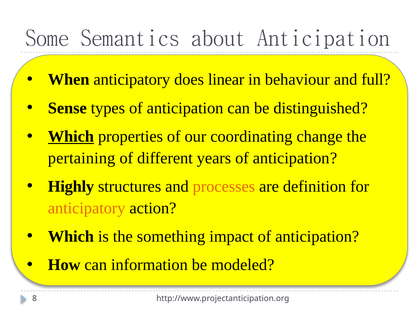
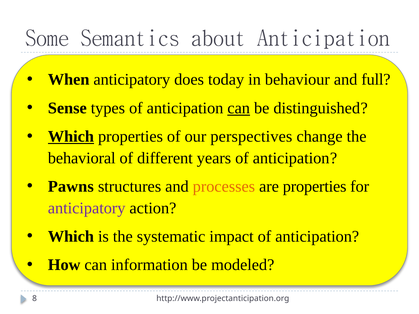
linear: linear -> today (226, 80)
can underline: none -> present (239, 108)
coordinating: coordinating -> perspectives (251, 137)
pertaining: pertaining -> behavioral (82, 158)
Highly: Highly -> Pawns (71, 187)
are definition: definition -> properties (315, 187)
anticipatory colour: orange -> purple (87, 208)
something: something -> systematic (171, 237)
